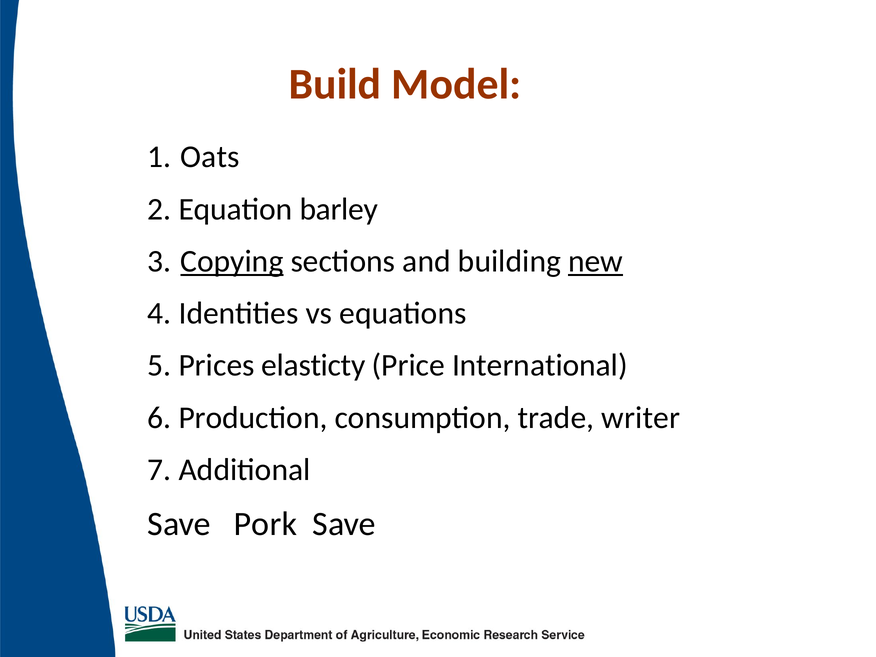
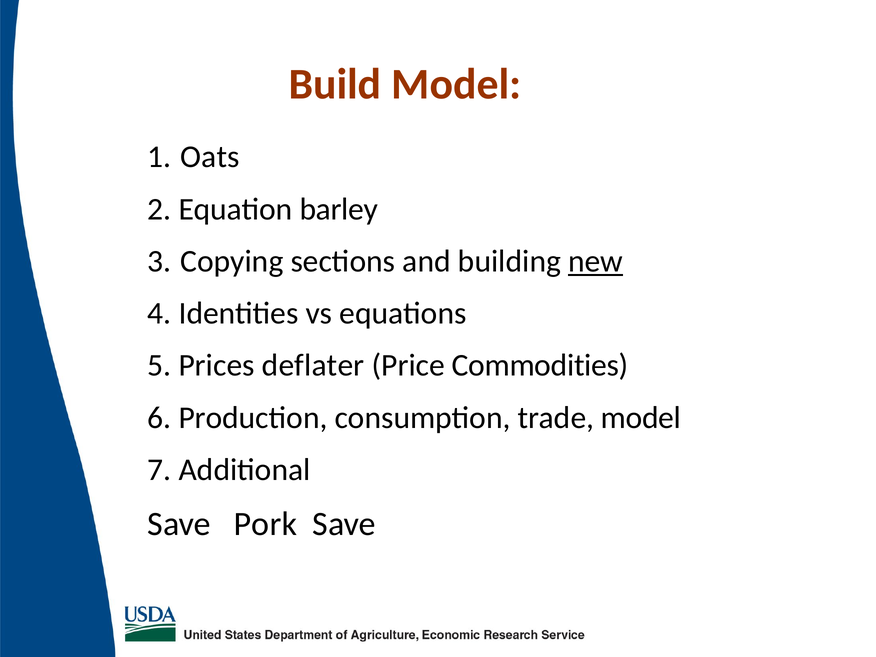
Copying underline: present -> none (232, 261)
elasticty: elasticty -> deflater (313, 366)
International: International -> Commodities (540, 366)
trade writer: writer -> model (641, 418)
